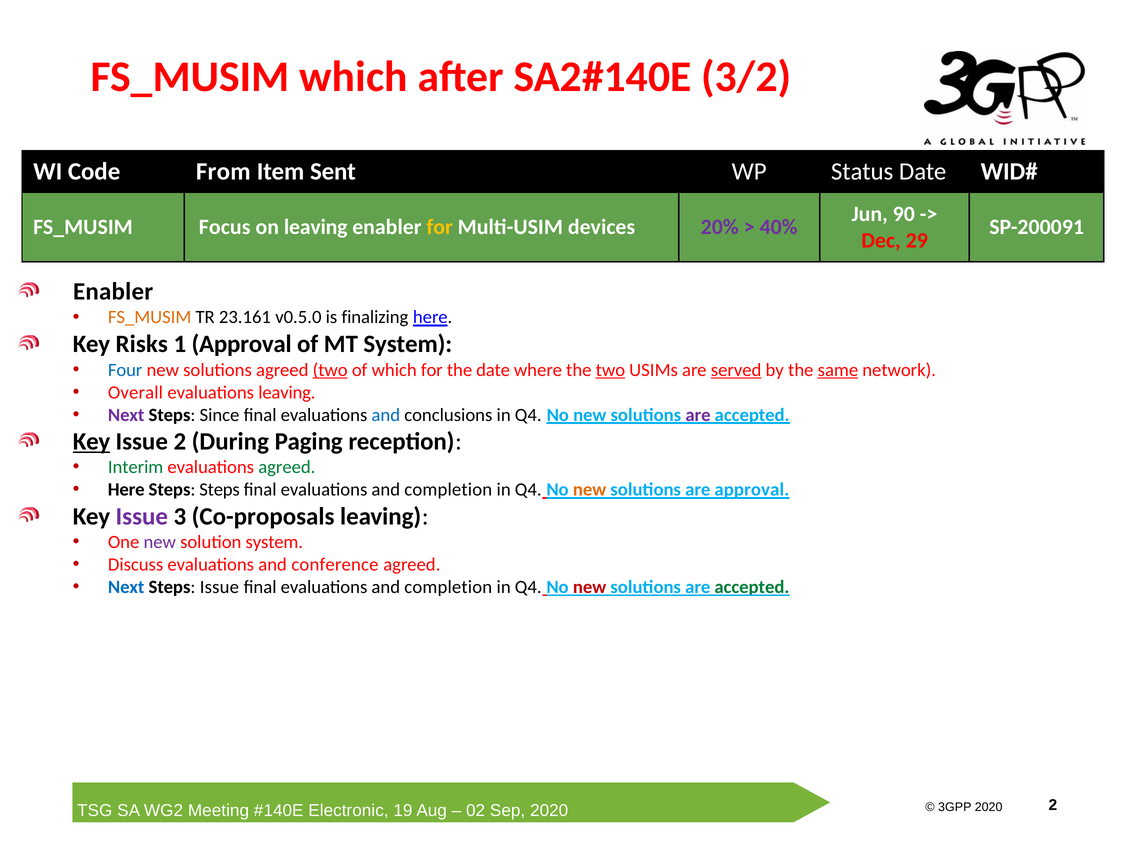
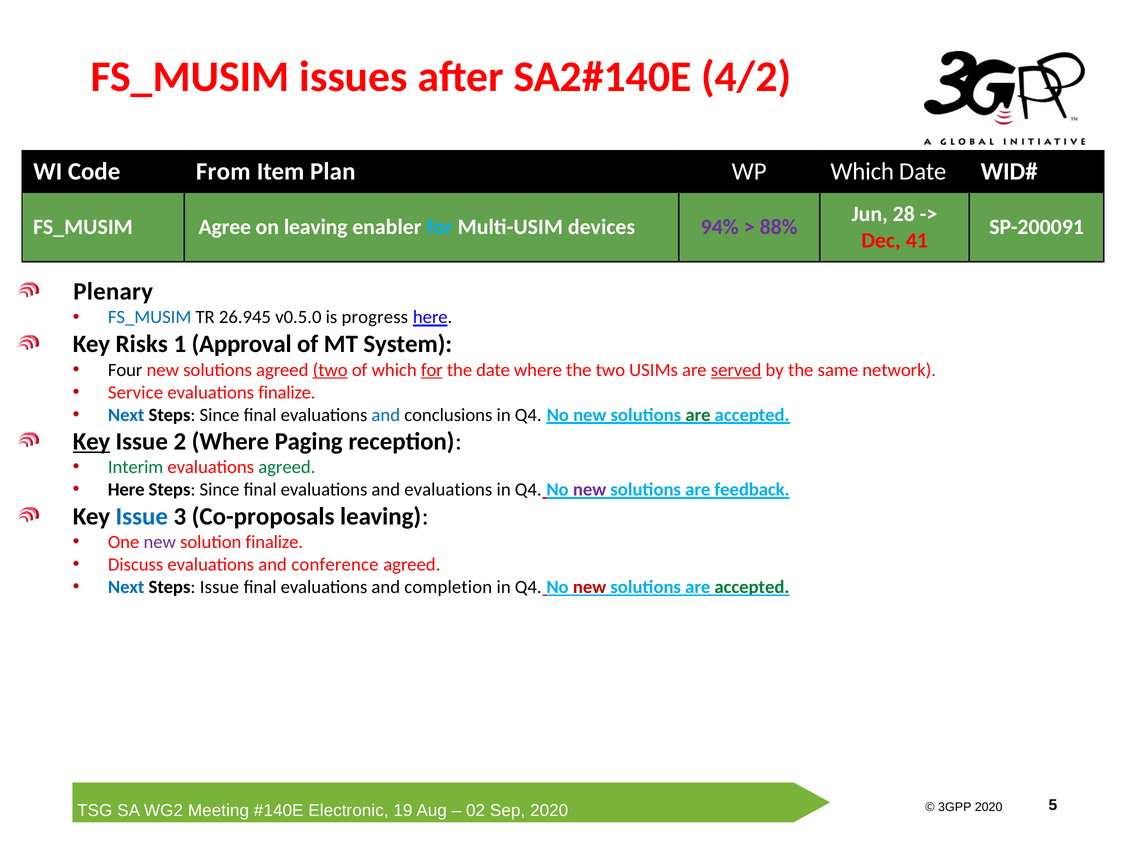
FS_MUSIM which: which -> issues (354, 77)
3/2: 3/2 -> 4/2 (746, 77)
Sent: Sent -> Plan (333, 172)
WP Status: Status -> Which (862, 172)
90: 90 -> 28 (904, 214)
Focus: Focus -> Agree (225, 227)
for colour: yellow -> light blue (440, 227)
20%: 20% -> 94% (720, 227)
40%: 40% -> 88% (779, 227)
29: 29 -> 41 (917, 241)
Enabler: Enabler -> Plenary (113, 292)
FS_MUSIM colour: orange -> blue (150, 317)
23.161: 23.161 -> 26.945 (245, 317)
finalizing: finalizing -> progress (375, 317)
Four colour: blue -> black (125, 370)
for underline: none -> present (432, 370)
two underline: present -> none (610, 370)
same underline: present -> none (838, 370)
Overall: Overall -> Service (135, 393)
evaluations leaving: leaving -> finalize (287, 393)
Next colour: purple -> blue (126, 415)
are colour: purple -> green (698, 415)
2 During: During -> Where (230, 442)
Steps: Steps -> Since (219, 490)
completion: completion -> evaluations (448, 490)
new colour: orange -> purple (590, 490)
are approval: approval -> feedback (752, 490)
Issue colour: purple -> blue (142, 517)
solution system: system -> finalize (274, 542)
2: 2 -> 5 (1053, 805)
